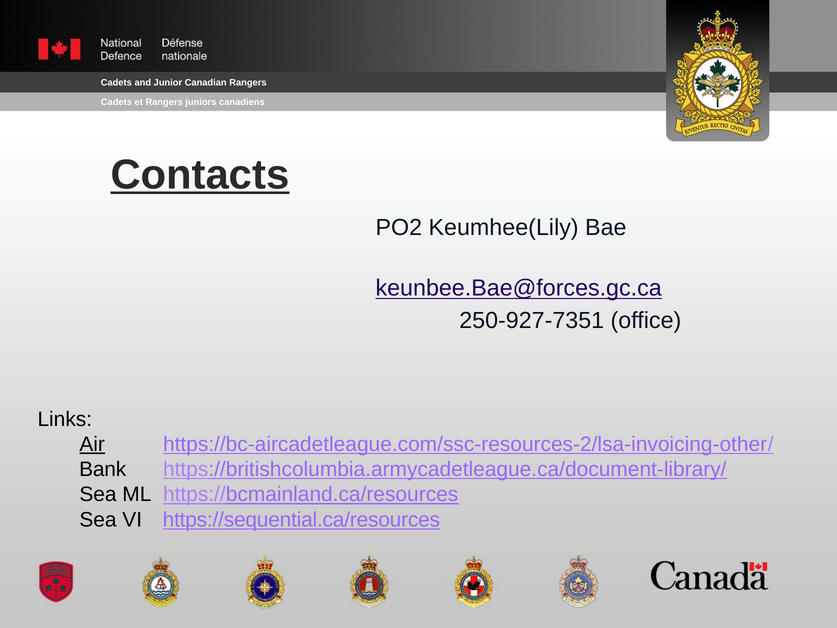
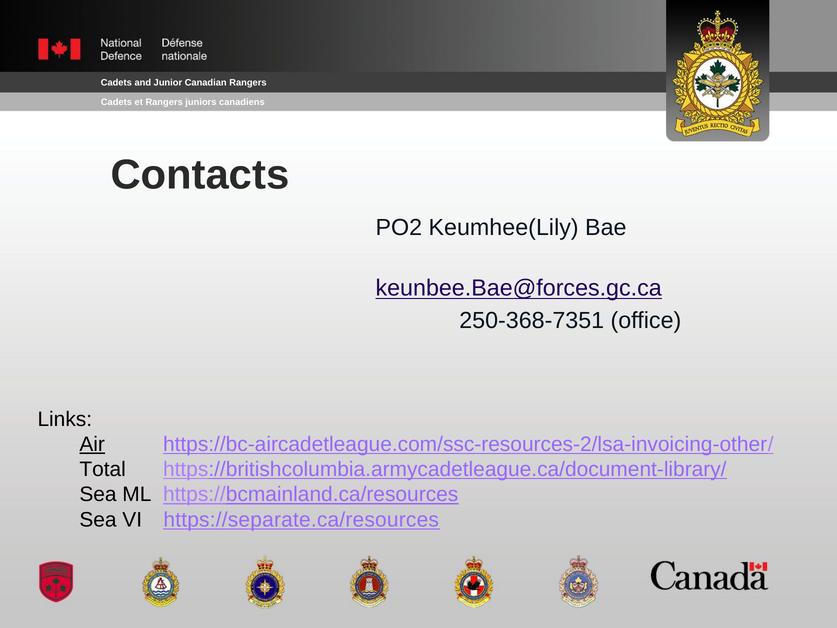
Contacts underline: present -> none (200, 175)
250-927-7351: 250-927-7351 -> 250-368-7351 (532, 321)
Bank: Bank -> Total (103, 469)
https://sequential.ca/resources: https://sequential.ca/resources -> https://separate.ca/resources (301, 519)
